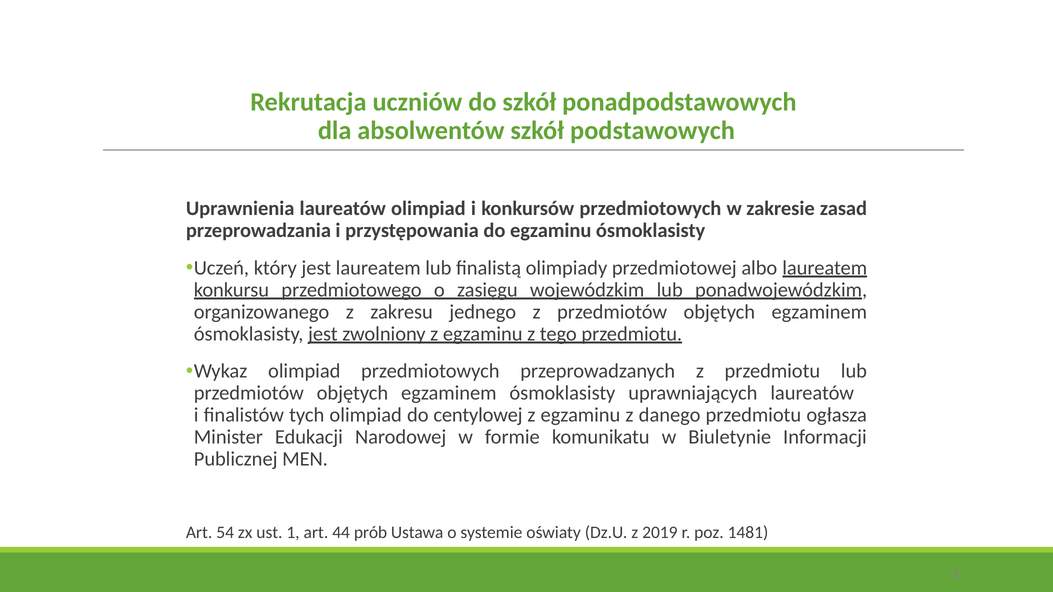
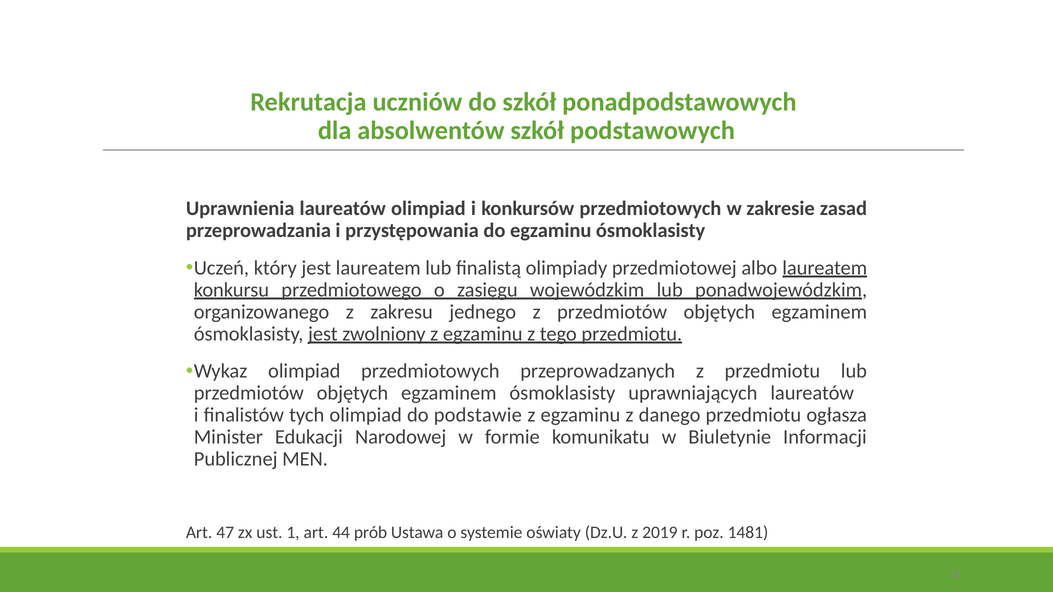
centylowej: centylowej -> podstawie (478, 415)
54: 54 -> 47 (225, 533)
